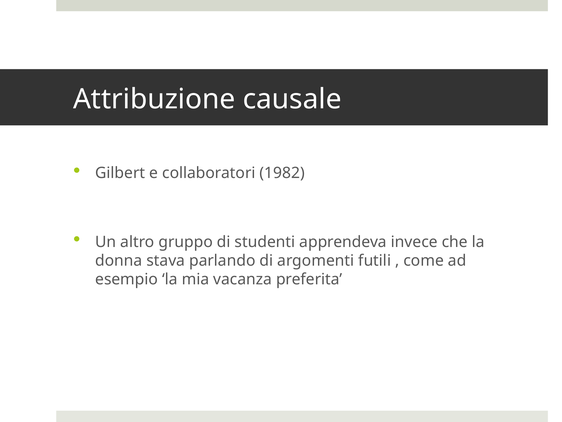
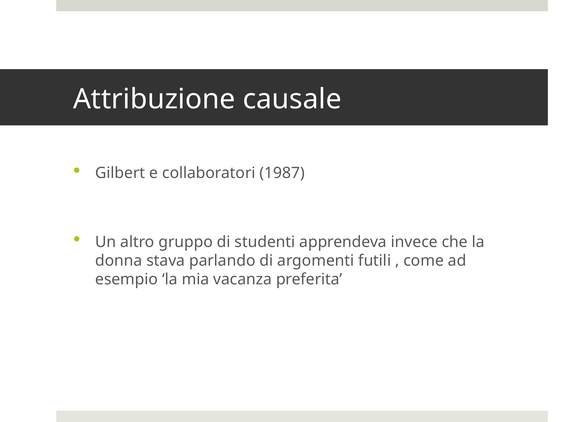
1982: 1982 -> 1987 (282, 173)
